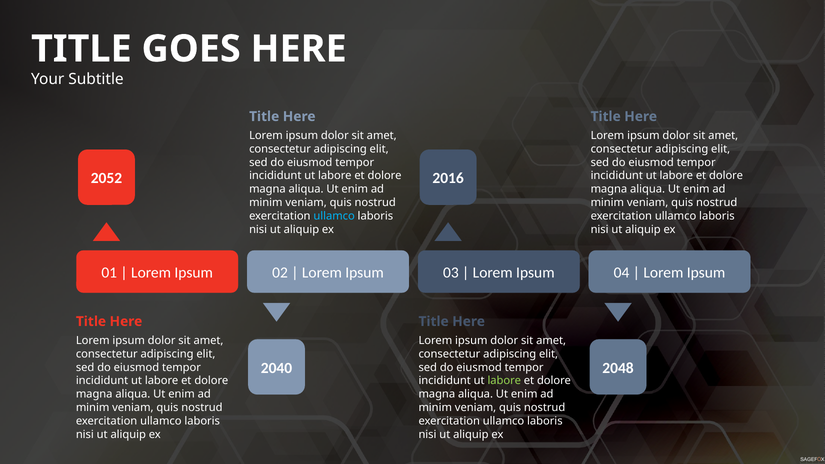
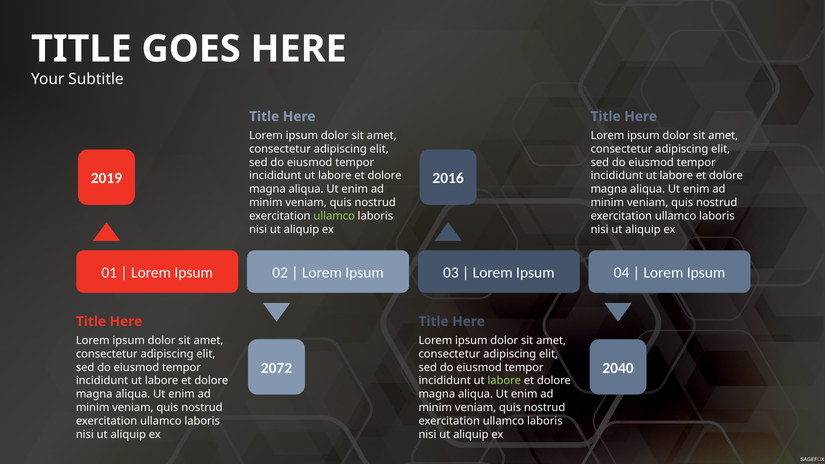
2052: 2052 -> 2019 (106, 178)
ullamco colour: light blue -> light green (334, 216)
2040: 2040 -> 2072 (276, 368)
2048: 2048 -> 2040 (618, 368)
